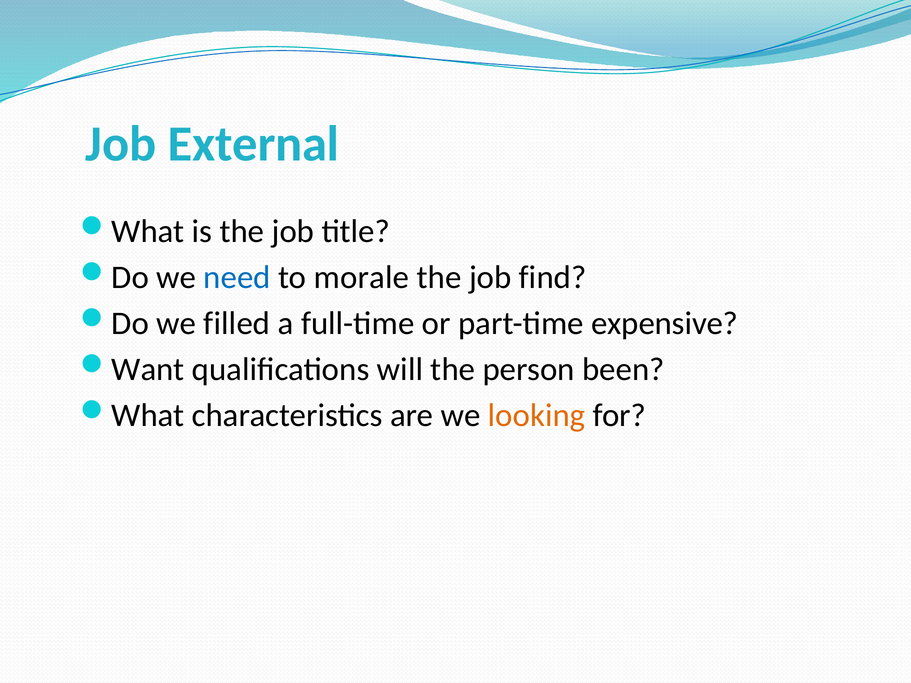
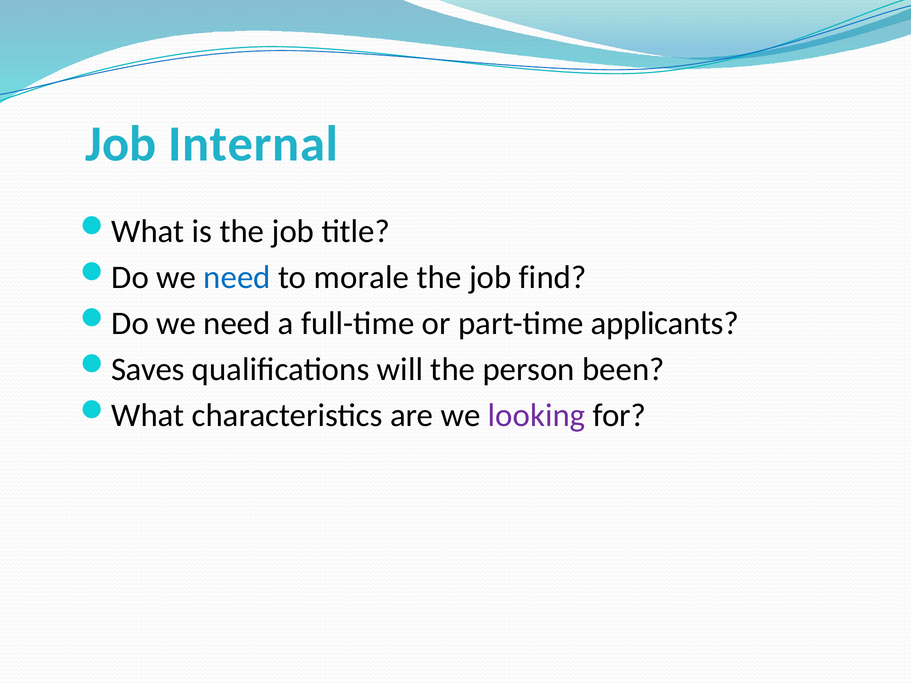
External: External -> Internal (253, 144)
filled: filled -> need (237, 324)
expensive: expensive -> applicants (665, 324)
Want: Want -> Saves (148, 370)
looking colour: orange -> purple (537, 416)
